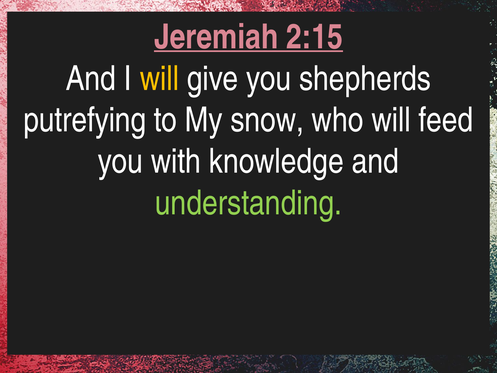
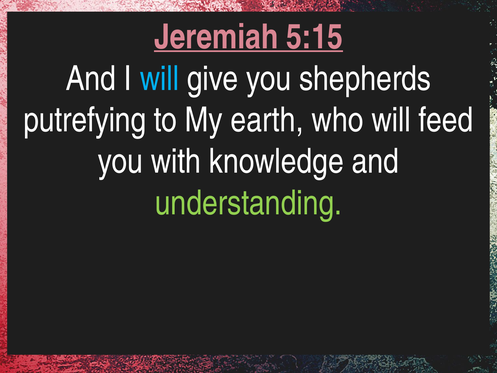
2:15: 2:15 -> 5:15 (315, 37)
will colour: yellow -> light blue (159, 79)
snow: snow -> earth (267, 120)
